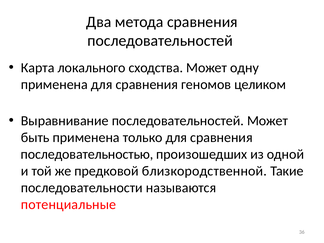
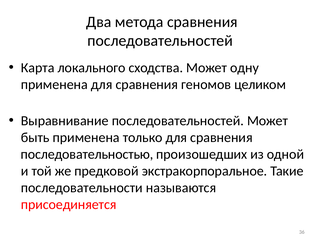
близкородственной: близкородственной -> экстракорпоральное (205, 171)
потенциальные: потенциальные -> присоединяется (69, 205)
